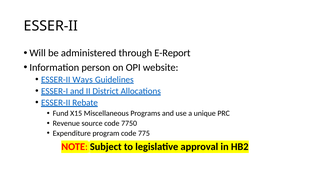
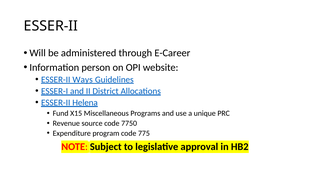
E-Report: E-Report -> E-Career (172, 53)
Rebate: Rebate -> Helena (85, 103)
